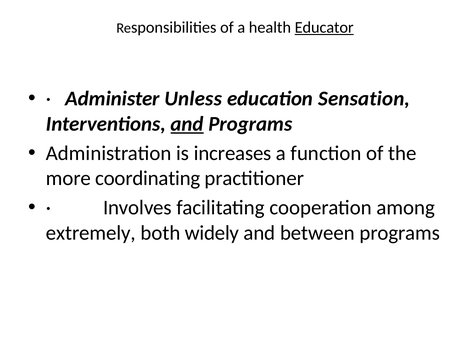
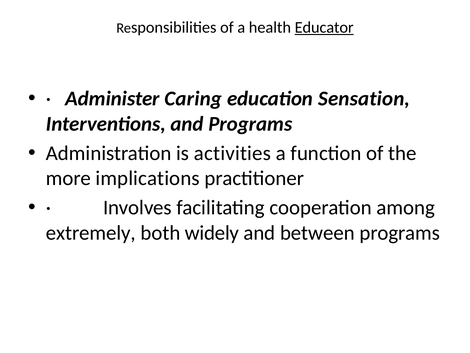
Unless: Unless -> Caring (193, 99)
and underline: present -> none (187, 124)
increases: increases -> activities (232, 153)
coordinating: coordinating -> implications (148, 178)
